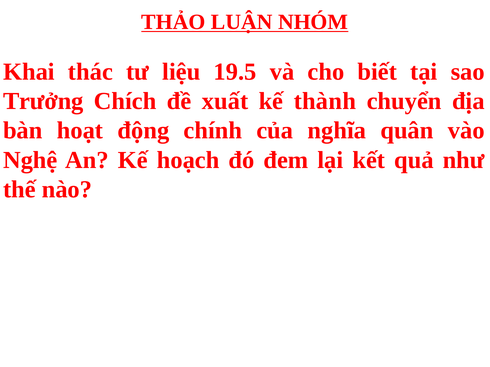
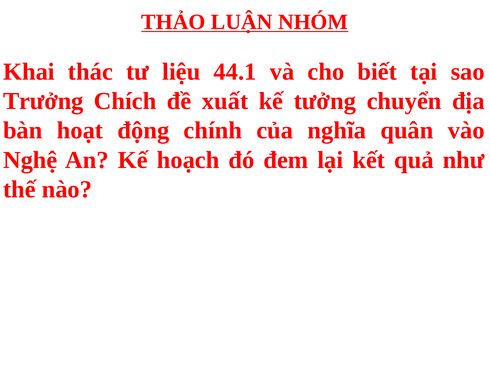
19.5: 19.5 -> 44.1 (235, 72)
thành: thành -> tưởng (325, 101)
